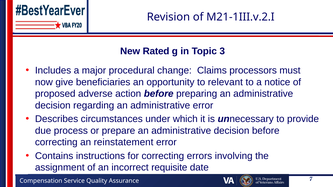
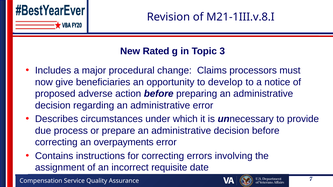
M21-1III.v.2.I: M21-1III.v.2.I -> M21-1III.v.8.I (240, 17)
relevant: relevant -> develop (225, 82)
reinstatement: reinstatement -> overpayments (124, 143)
